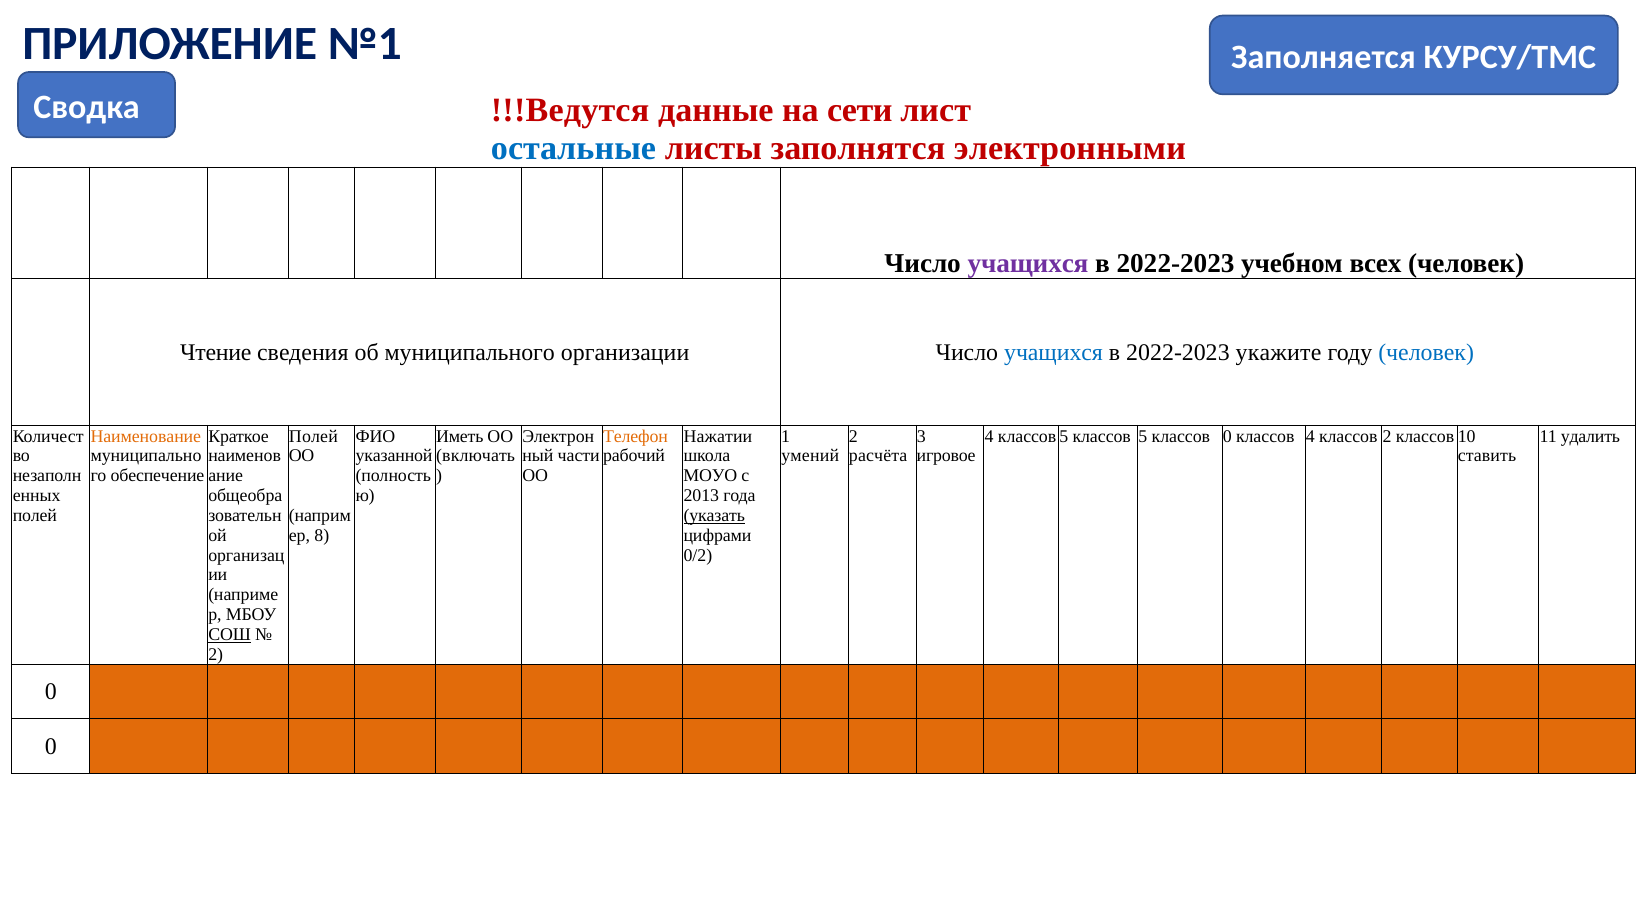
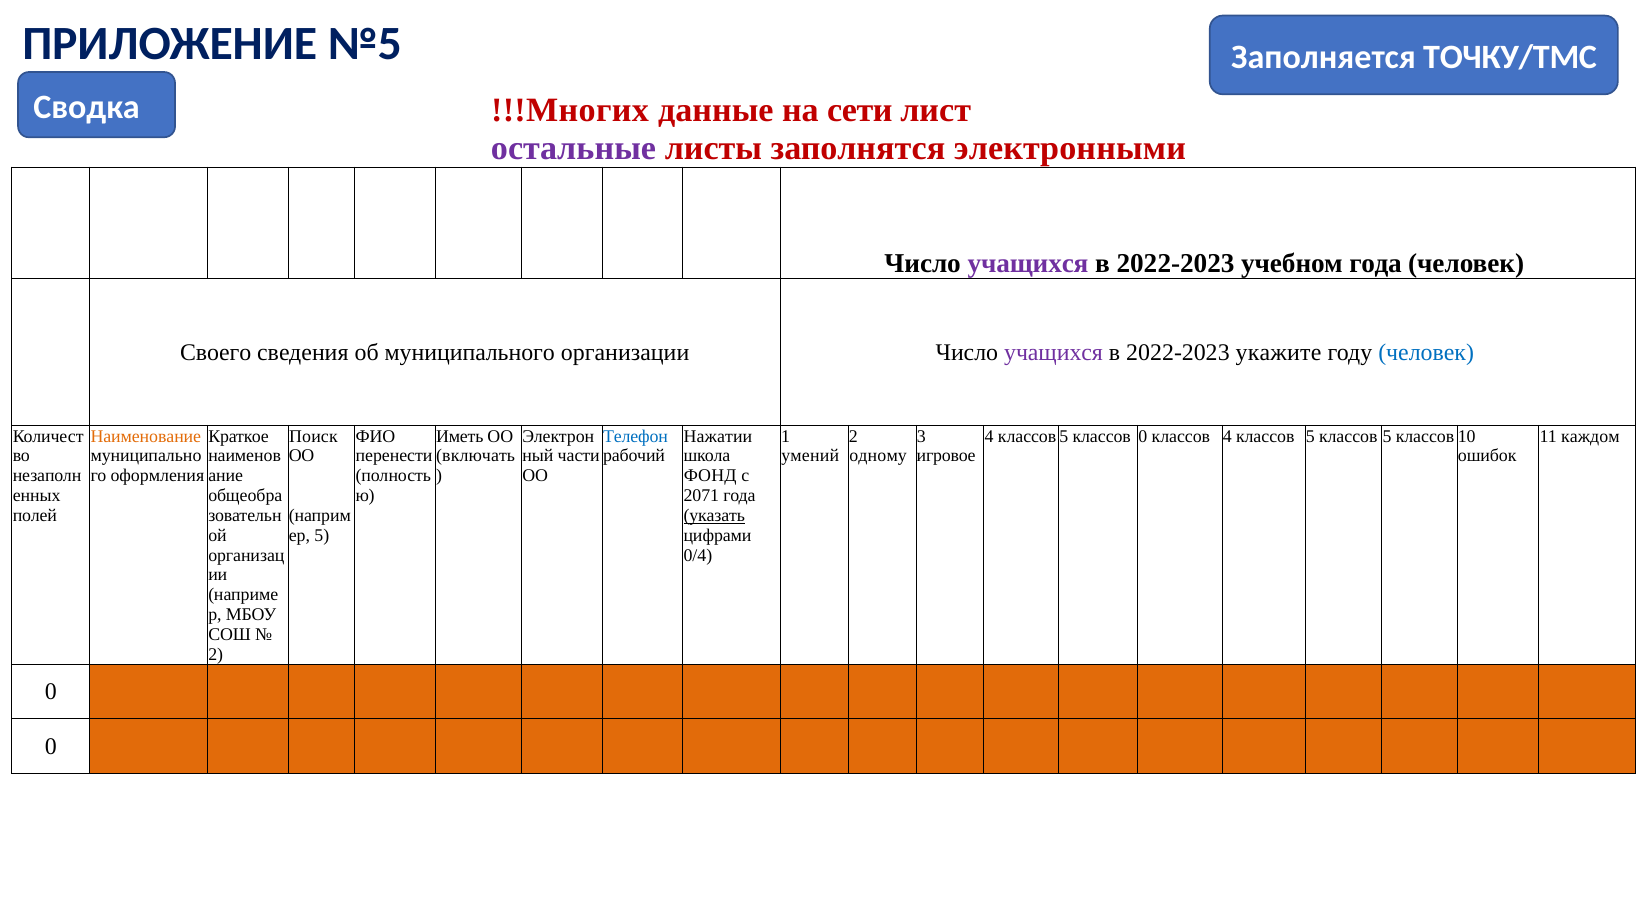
№1: №1 -> №5 (365, 43)
КУРСУ/ТМС: КУРСУ/ТМС -> ТОЧКУ/ТМС (1510, 57)
!!!Ведутся: !!!Ведутся -> !!!Многих (570, 111)
остальные colour: blue -> purple (573, 149)
учебном всех: всех -> года (1376, 264)
Чтение: Чтение -> Своего (216, 353)
учащихся colour: blue -> purple (1054, 353)
Полей: Полей -> Поиск (313, 436)
Телефон colour: orange -> blue (635, 436)
классов 5: 5 -> 0 (1143, 436)
классов 0: 0 -> 4 (1227, 436)
4: 4 -> 5 (1310, 436)
2: 2 -> 5 (1387, 436)
удалить: удалить -> каждом (1590, 436)
указанной: указанной -> перенести (394, 456)
расчёта: расчёта -> одному (878, 456)
ставить: ставить -> ошибок (1487, 456)
обеспечение: обеспечение -> оформления (157, 476)
МОУО: МОУО -> ФОНД (710, 476)
2013: 2013 -> 2071 (701, 496)
8: 8 -> 5 (322, 536)
0/2: 0/2 -> 0/4 (698, 555)
СОШ underline: present -> none (230, 635)
